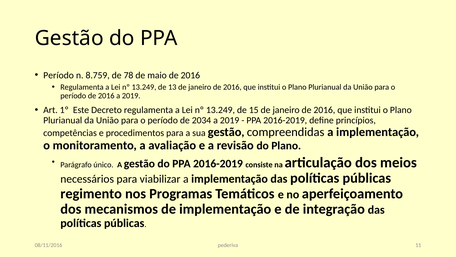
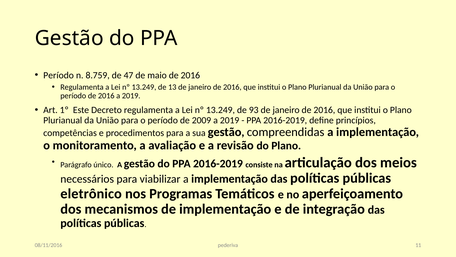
78: 78 -> 47 (128, 75)
15: 15 -> 93 (254, 110)
2034: 2034 -> 2009 (202, 120)
regimento: regimento -> eletrônico (91, 193)
